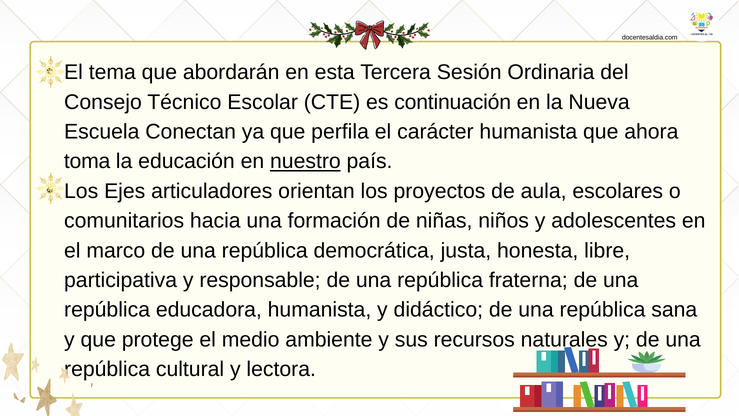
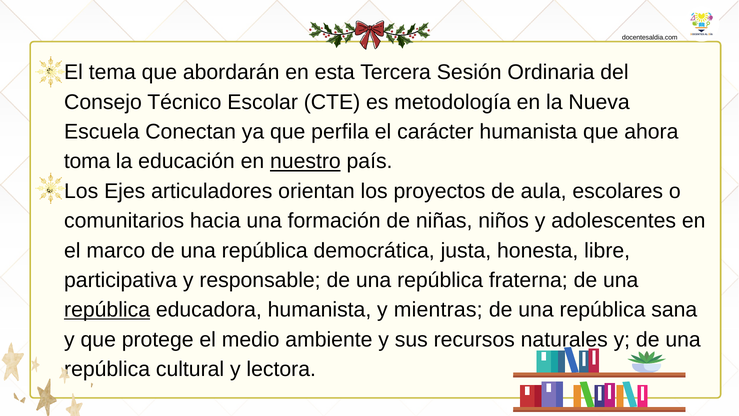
continuación: continuación -> metodología (453, 102)
república underline: none -> present (107, 310)
didáctico: didáctico -> mientras (438, 310)
